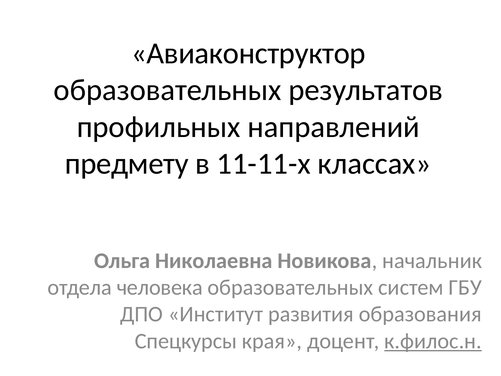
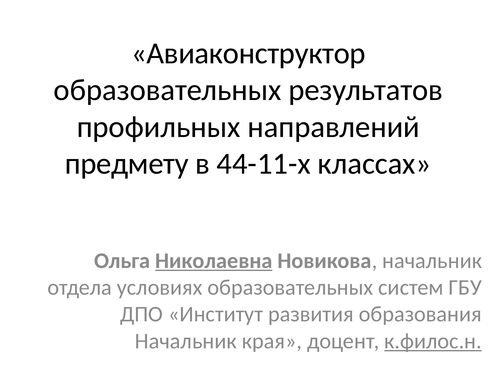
11-11-х: 11-11-х -> 44-11-х (264, 164)
Николаевна underline: none -> present (214, 261)
человека: человека -> условиях (160, 287)
Спецкурсы: Спецкурсы -> Начальник (186, 341)
